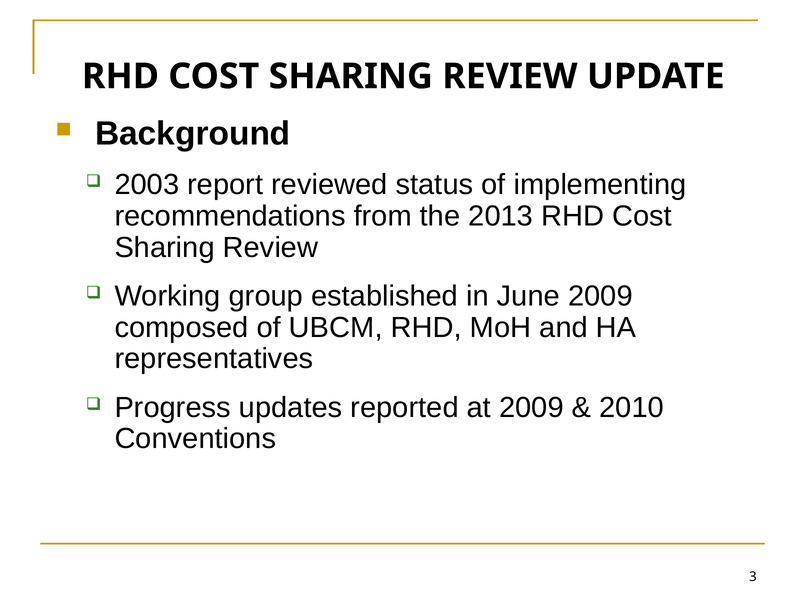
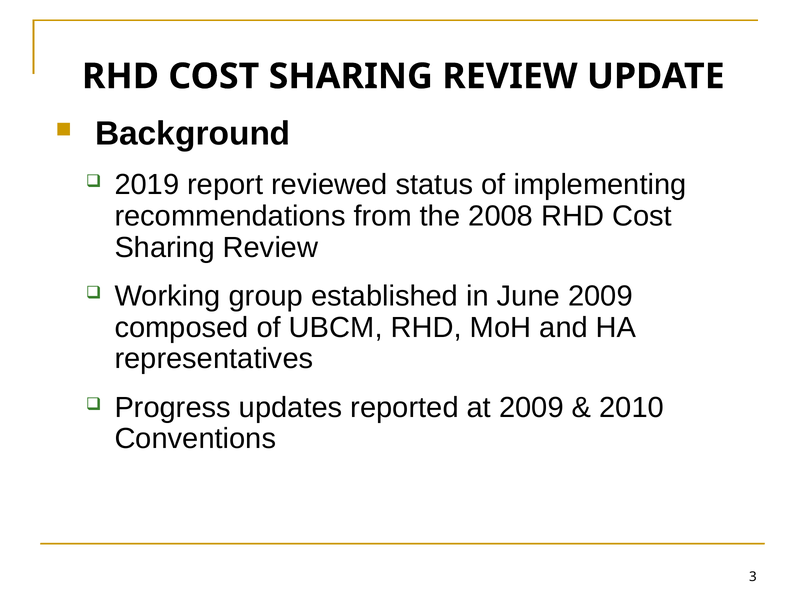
2003: 2003 -> 2019 (147, 185)
2013: 2013 -> 2008 (501, 216)
